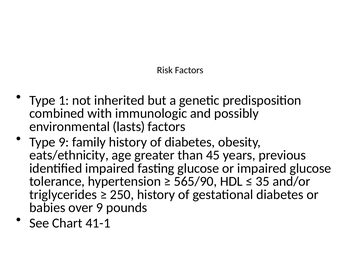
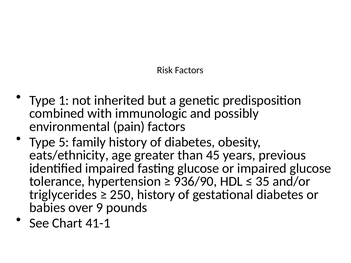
lasts: lasts -> pain (129, 127)
Type 9: 9 -> 5 (64, 142)
565/90: 565/90 -> 936/90 (195, 182)
